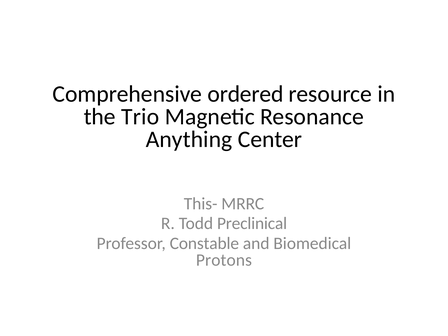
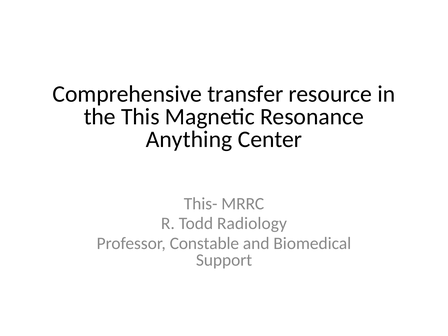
ordered: ordered -> transfer (245, 94)
Trio: Trio -> This (140, 117)
Preclinical: Preclinical -> Radiology (252, 224)
Protons: Protons -> Support (224, 260)
